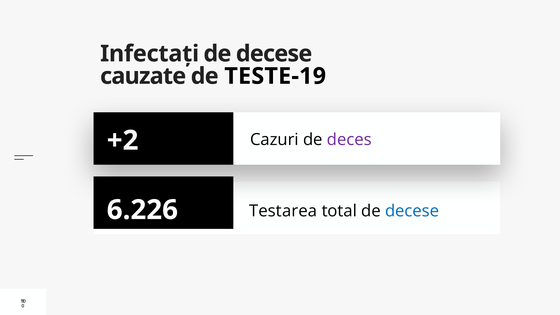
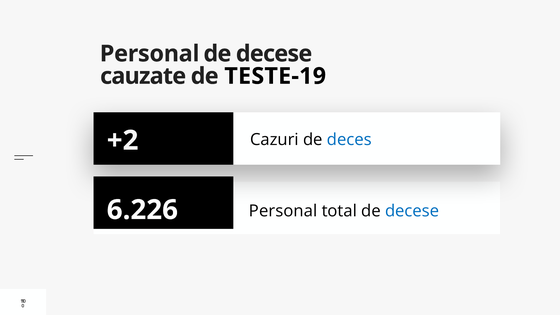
Infectați: Infectați -> Personal (150, 54)
deces colour: purple -> blue (349, 140)
Testarea: Testarea -> Personal (283, 211)
